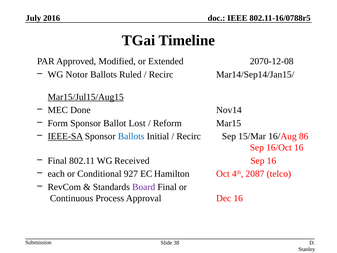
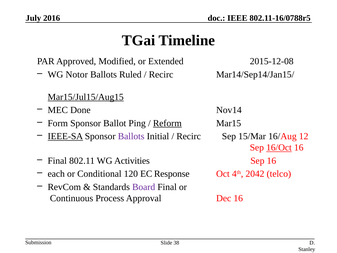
2070-12-08: 2070-12-08 -> 2015-12-08 (272, 61)
Lost: Lost -> Ping (137, 123)
Reform underline: none -> present (167, 123)
Ballots colour: blue -> purple (131, 136)
86: 86 -> 12 (304, 136)
16/Oct underline: none -> present (279, 147)
Received: Received -> Activities (132, 161)
927: 927 -> 120 (131, 174)
Hamilton: Hamilton -> Response (172, 174)
2087: 2087 -> 2042 (255, 174)
